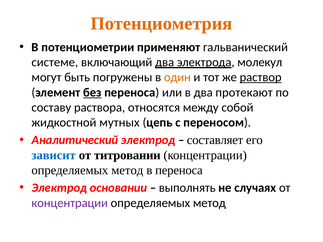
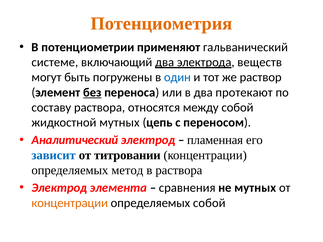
молекул: молекул -> веществ (260, 62)
один colour: orange -> blue (177, 77)
раствор underline: present -> none (261, 77)
составляет: составляет -> пламенная (215, 140)
в переноса: переноса -> раствора (179, 170)
основании: основании -> элемента (118, 188)
выполнять: выполнять -> сравнения (187, 188)
не случаях: случаях -> мутных (255, 188)
концентрации colour: purple -> orange (70, 203)
метод: метод -> собой (209, 203)
